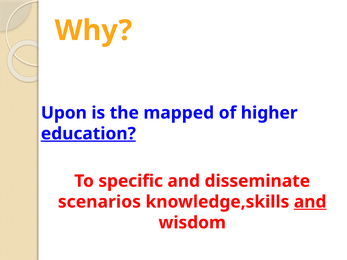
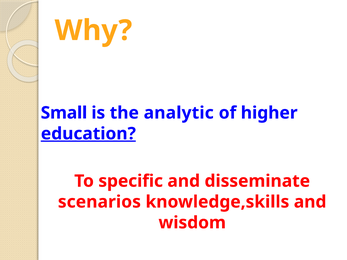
Upon: Upon -> Small (64, 113)
mapped: mapped -> analytic (179, 113)
and underline: present -> none (310, 202)
